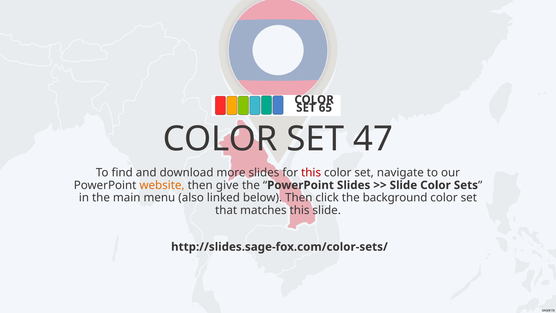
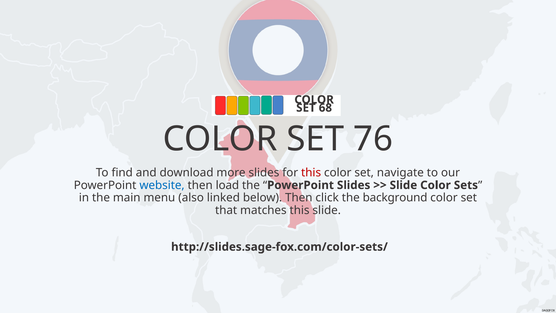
65: 65 -> 68 (325, 108)
47: 47 -> 76 (373, 139)
website colour: orange -> blue (162, 185)
give: give -> load (227, 185)
